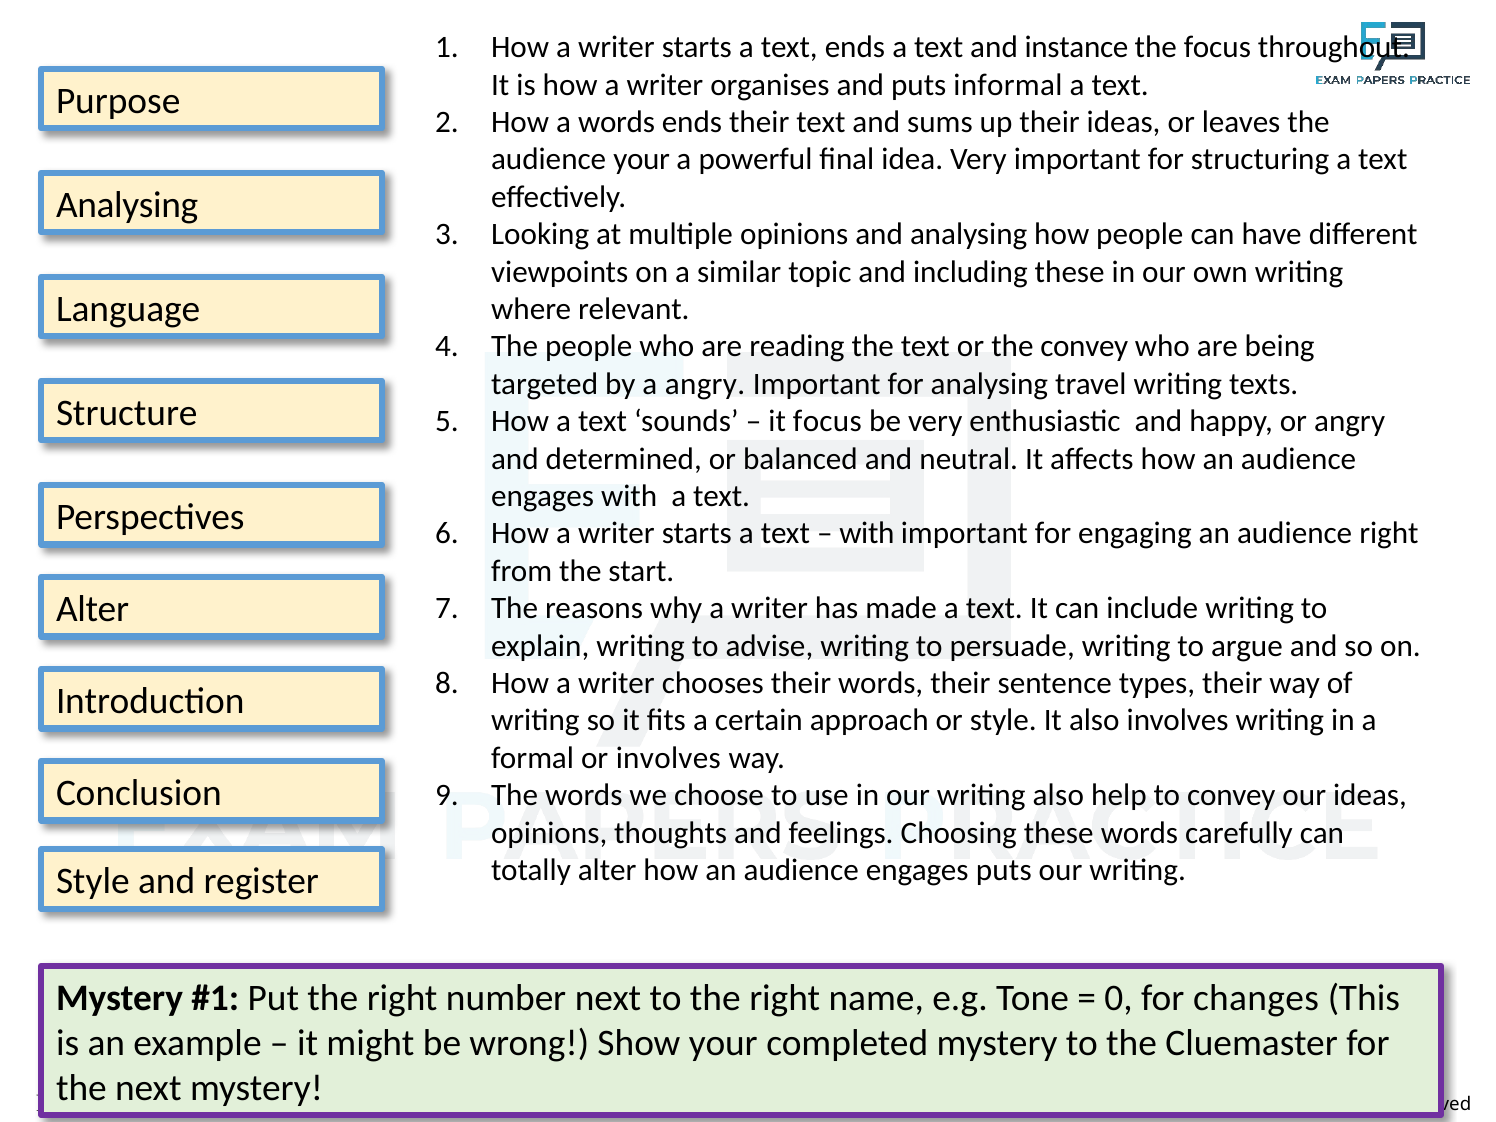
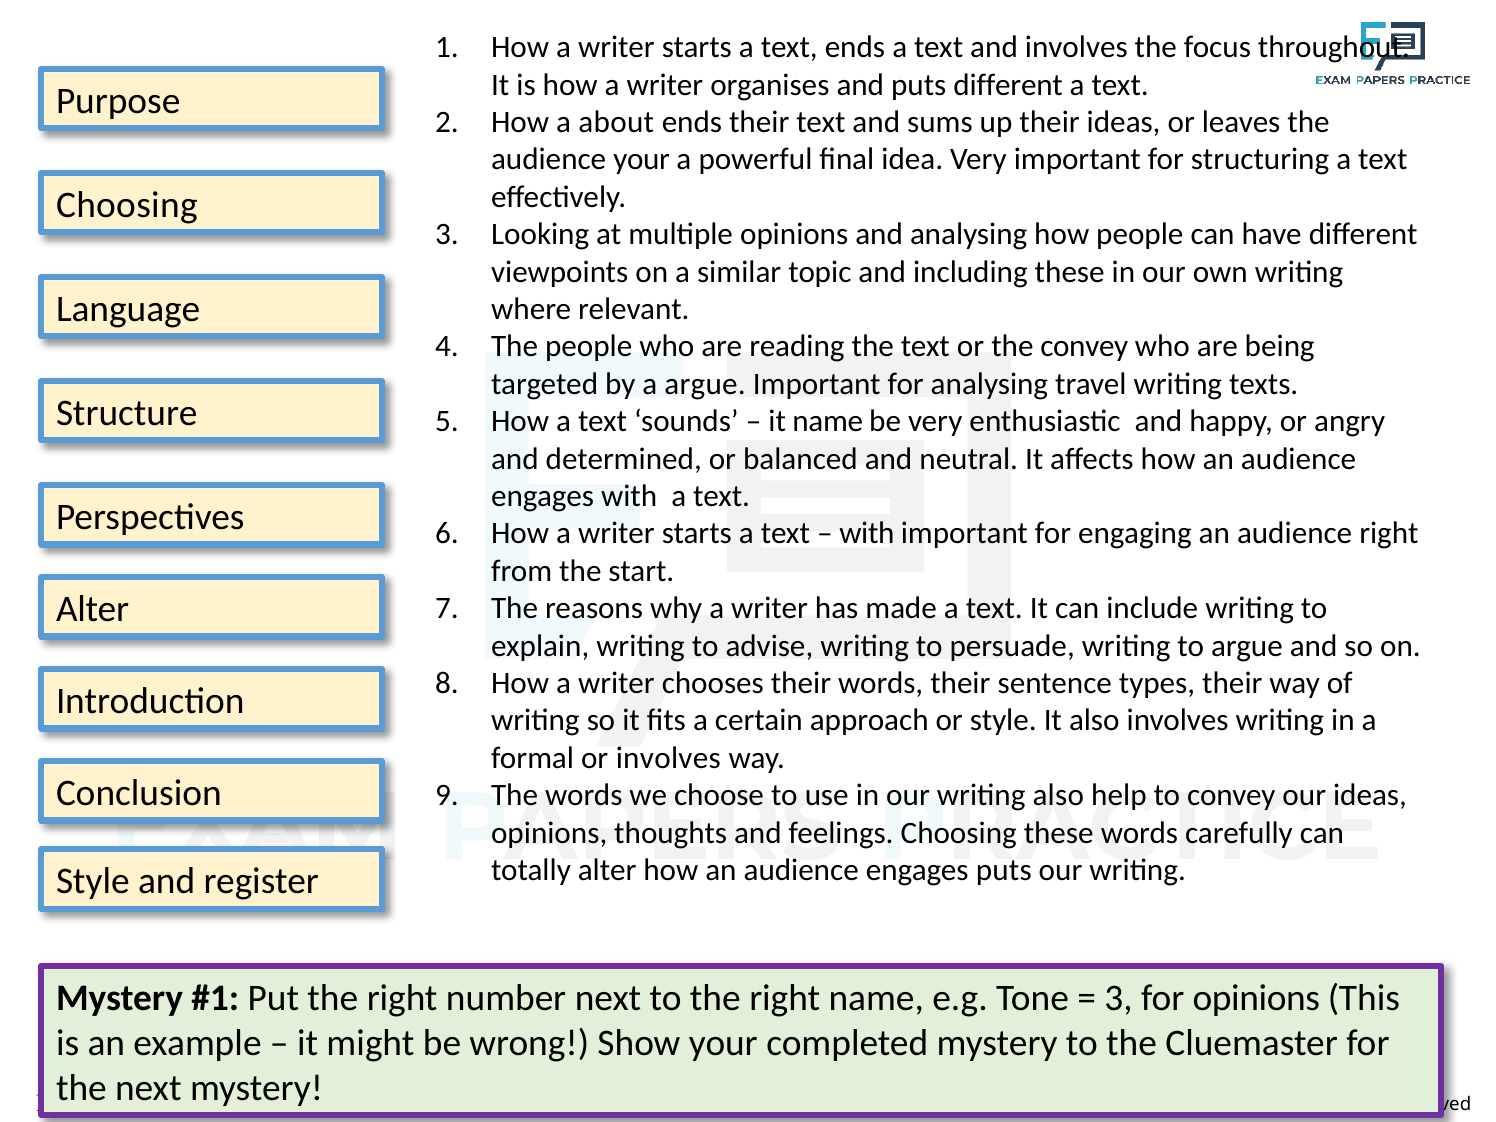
and instance: instance -> involves (1076, 47)
puts informal: informal -> different (1008, 85)
a words: words -> about (616, 122)
Analysing: Analysing -> Choosing (127, 205)
a angry: angry -> argue (705, 384)
it focus: focus -> name (828, 421)
0: 0 -> 3 (1118, 998)
for changes: changes -> opinions (1256, 998)
